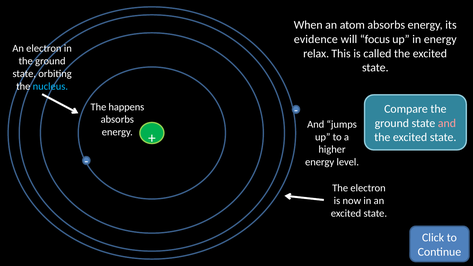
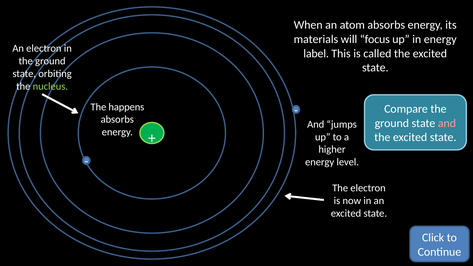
evidence: evidence -> materials (316, 39)
relax: relax -> label (316, 53)
nucleus colour: light blue -> light green (50, 86)
